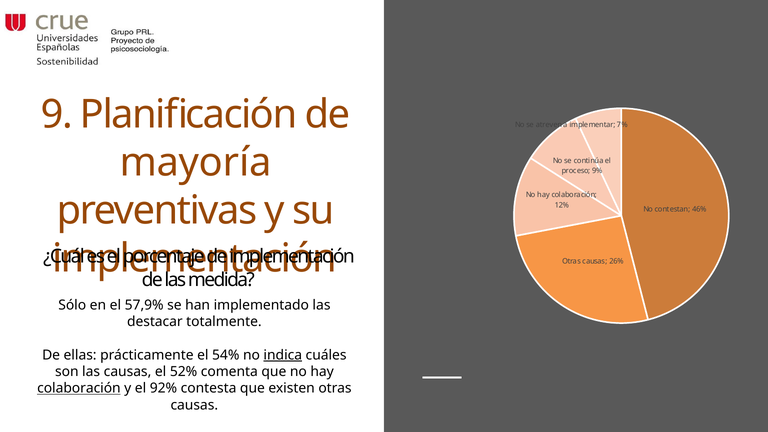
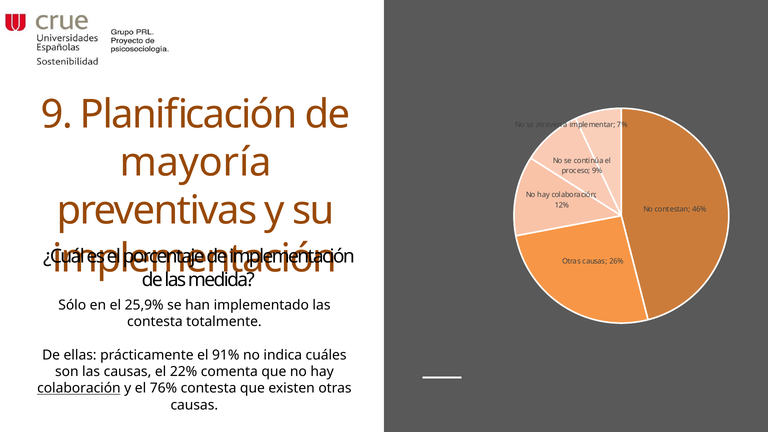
57,9%: 57,9% -> 25,9% (144, 305)
destacar: destacar -> contesta (155, 322)
54%: 54% -> 91% (226, 355)
indica underline: present -> none (283, 355)
52%: 52% -> 22% (184, 372)
92%: 92% -> 76% (163, 388)
